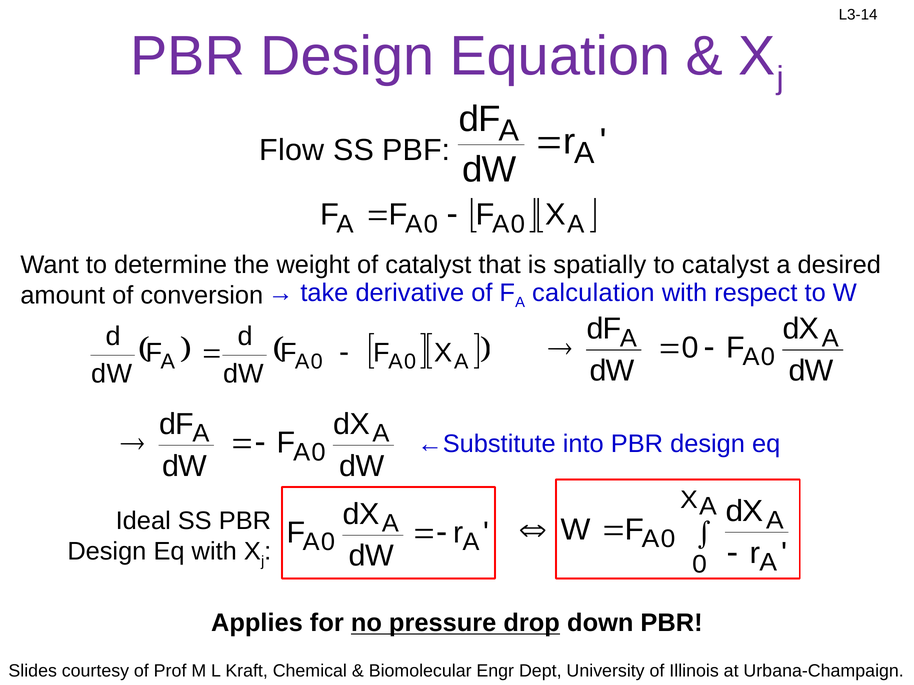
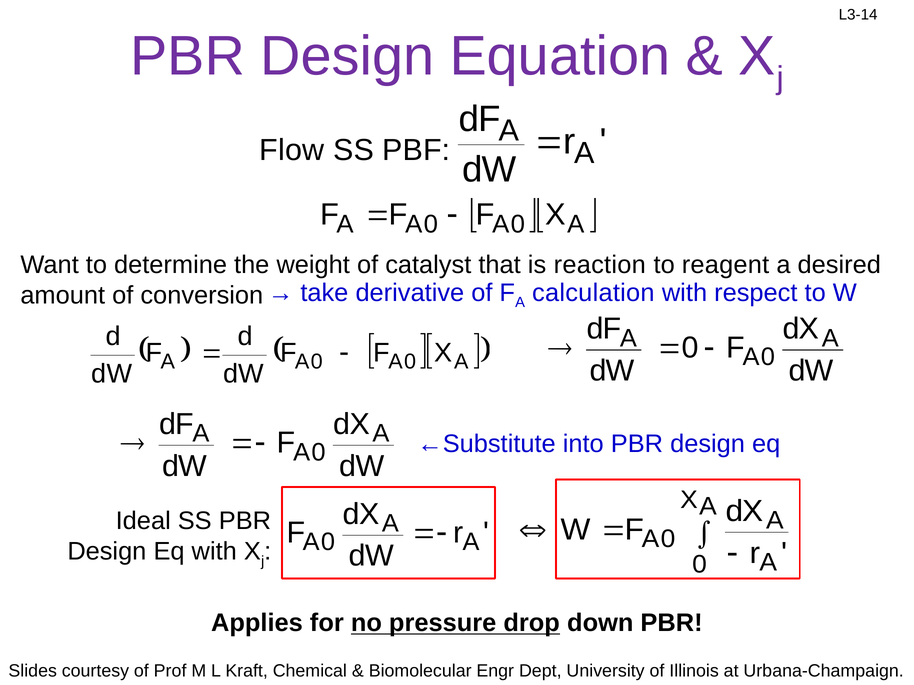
spatially: spatially -> reaction (600, 265)
to catalyst: catalyst -> reagent (725, 265)
